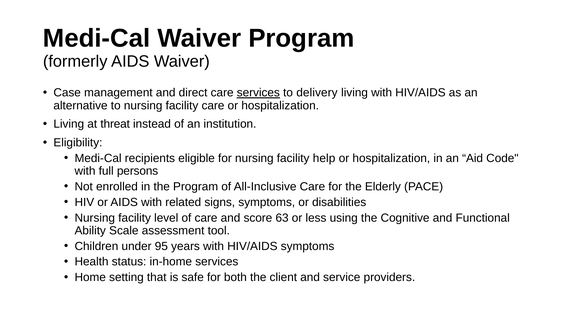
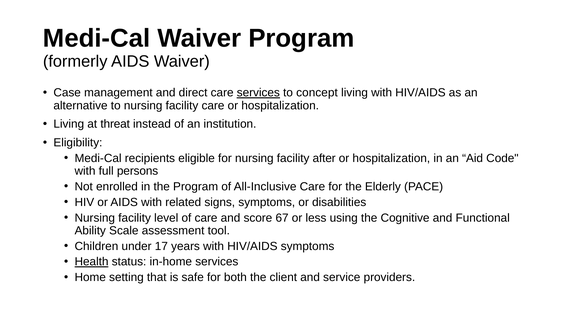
delivery: delivery -> concept (317, 93)
help: help -> after (324, 158)
63: 63 -> 67 (282, 218)
95: 95 -> 17 (161, 246)
Health underline: none -> present (92, 262)
